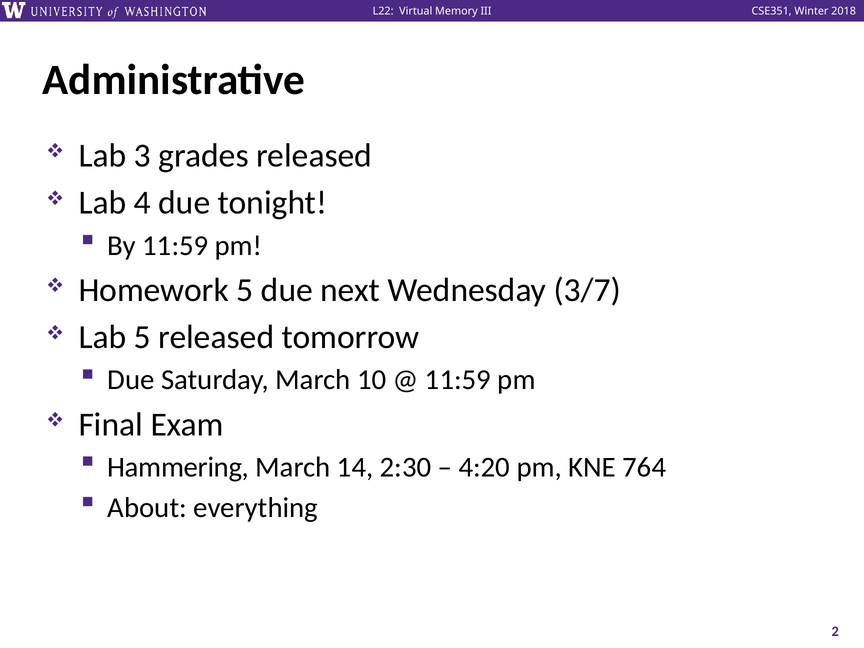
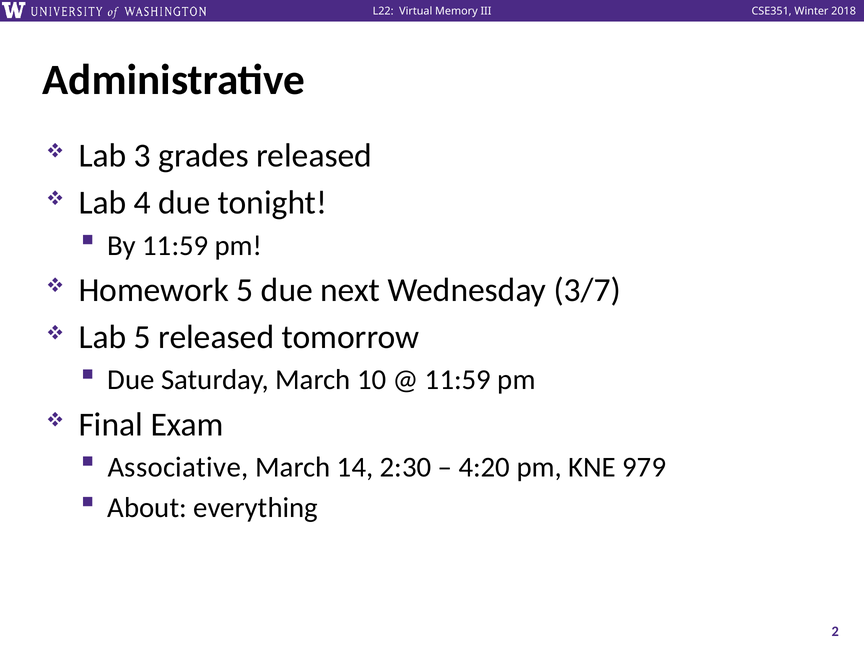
Hammering: Hammering -> Associative (178, 467)
764: 764 -> 979 (644, 467)
